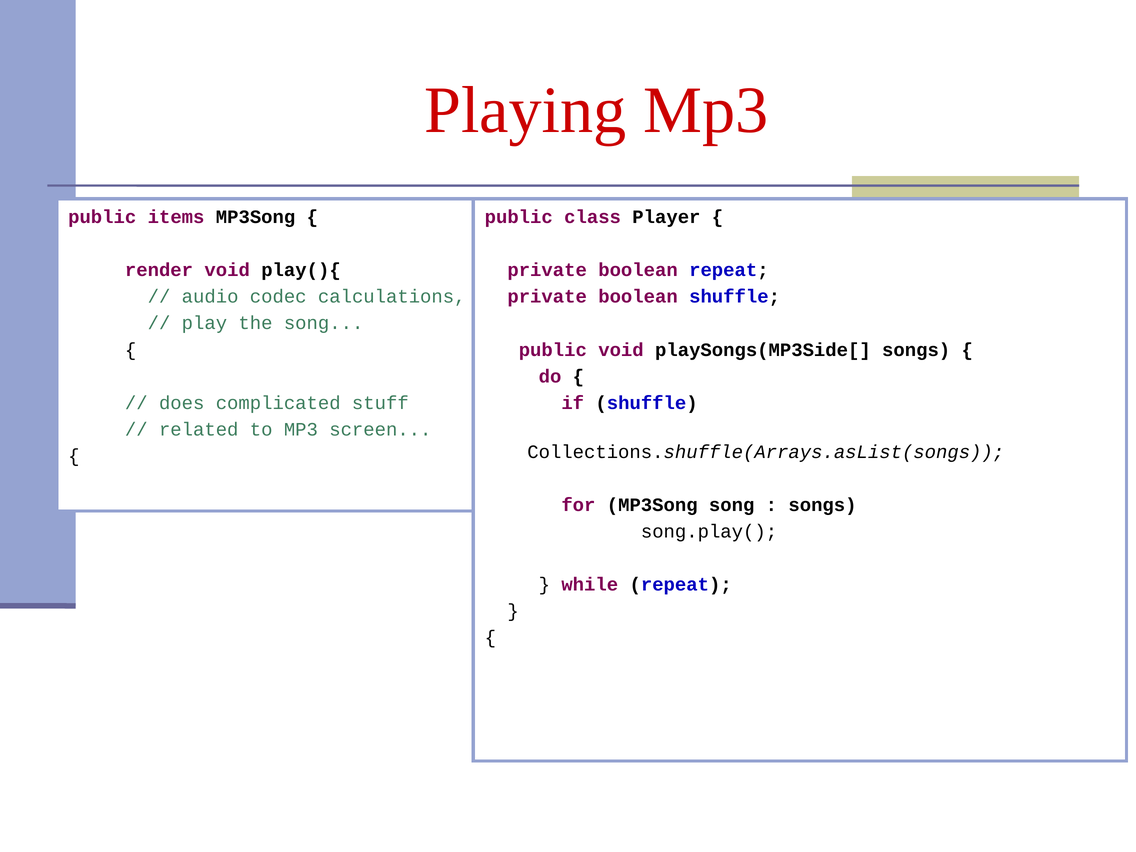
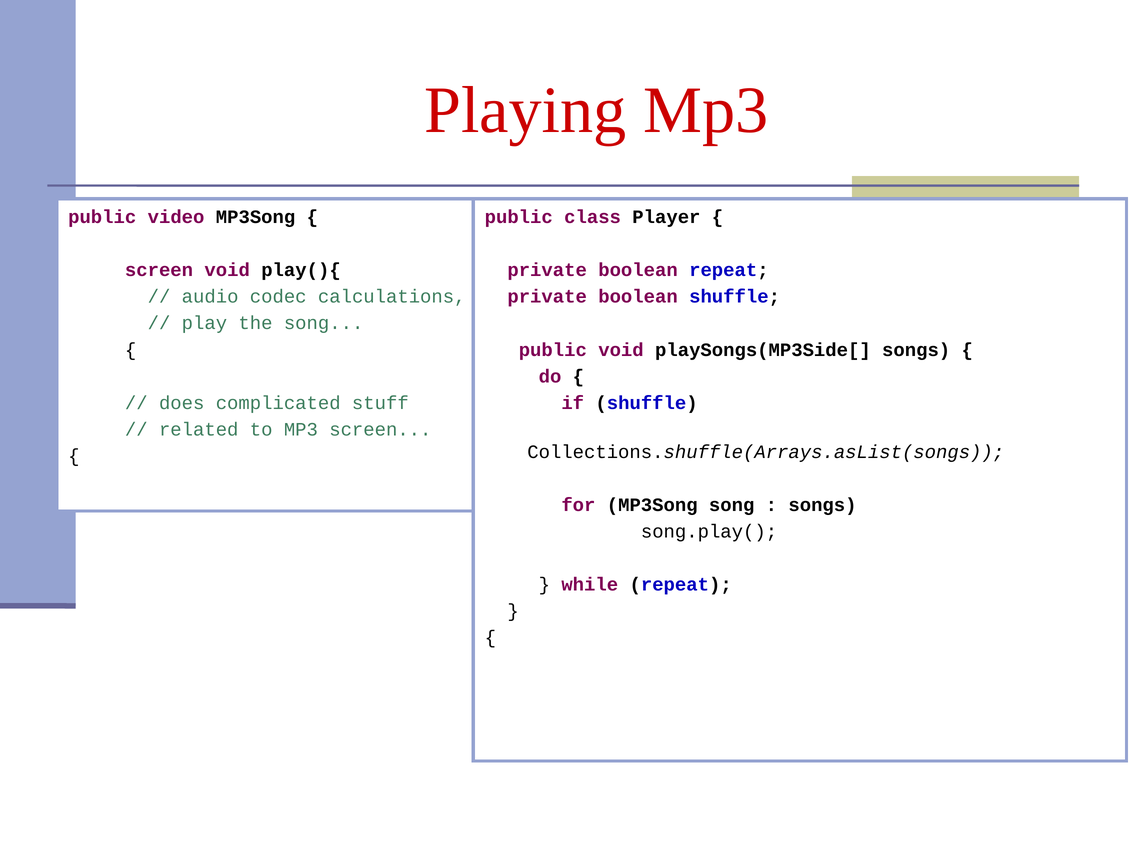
items: items -> video (176, 217)
render: render -> screen (159, 270)
